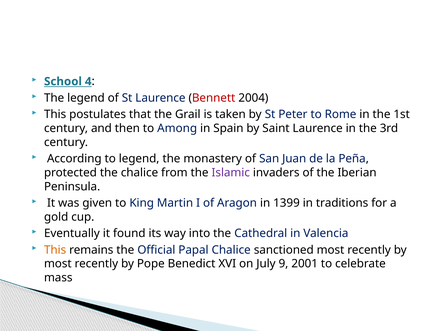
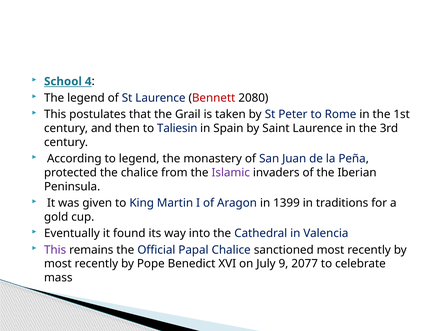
2004: 2004 -> 2080 (253, 98)
Among: Among -> Taliesin (177, 128)
This colour: orange -> purple (55, 250)
2001: 2001 -> 2077 (305, 264)
